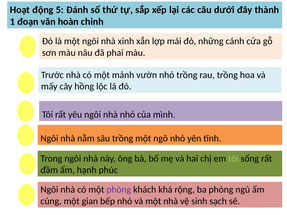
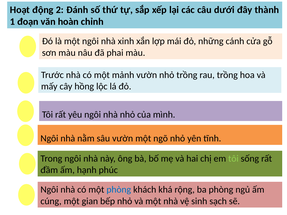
5: 5 -> 2 (60, 10)
sâu trồng: trồng -> vườn (123, 139)
phòng colour: purple -> blue (119, 190)
